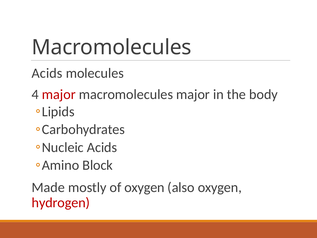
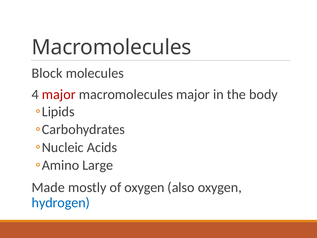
Acids: Acids -> Block (47, 73)
Block: Block -> Large (98, 165)
hydrogen colour: red -> blue (61, 203)
